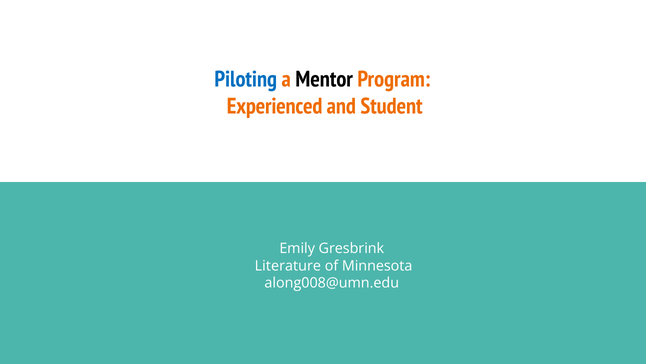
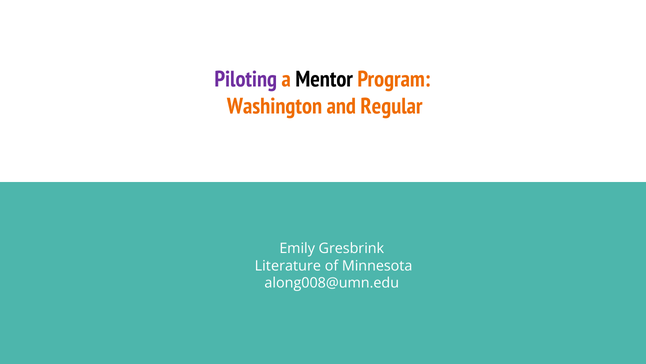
Piloting colour: blue -> purple (246, 79)
Experienced: Experienced -> Washington (275, 106)
Student: Student -> Regular (392, 106)
